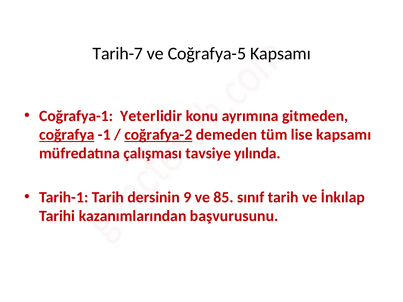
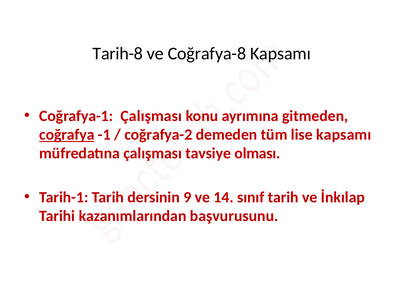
Tarih-7: Tarih-7 -> Tarih-8 (118, 54)
Coğrafya-5: Coğrafya-5 -> Coğrafya-8 (207, 54)
Coğrafya-1 Yeterlidir: Yeterlidir -> Çalışması (151, 116)
coğrafya-2 underline: present -> none (158, 135)
yılında: yılında -> olması (257, 154)
85: 85 -> 14 (224, 197)
